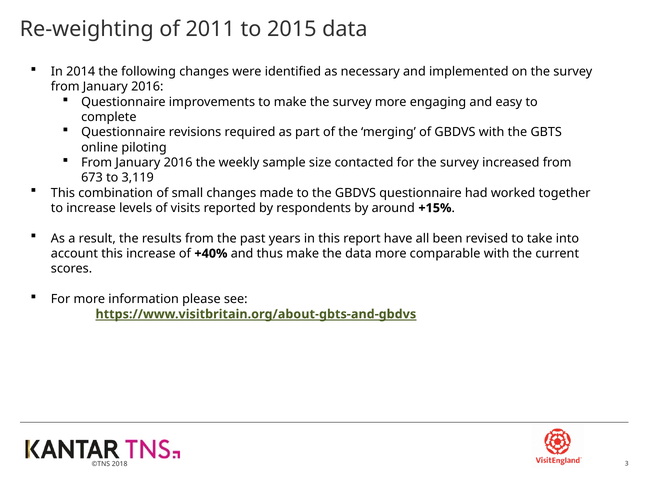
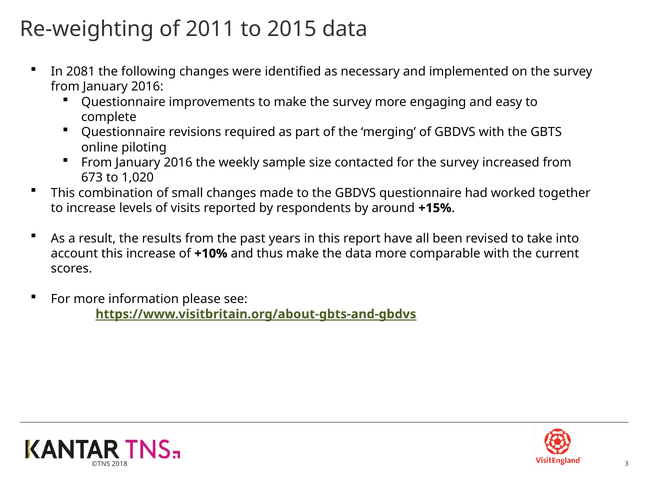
2014: 2014 -> 2081 (81, 72)
3,119: 3,119 -> 1,020 (138, 178)
+40%: +40% -> +10% (211, 253)
